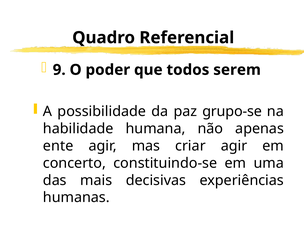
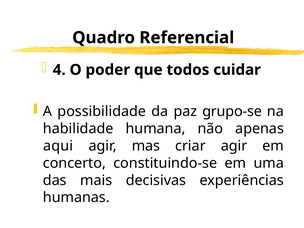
9: 9 -> 4 (59, 70)
serem: serem -> cuidar (237, 70)
ente: ente -> aqui (58, 146)
